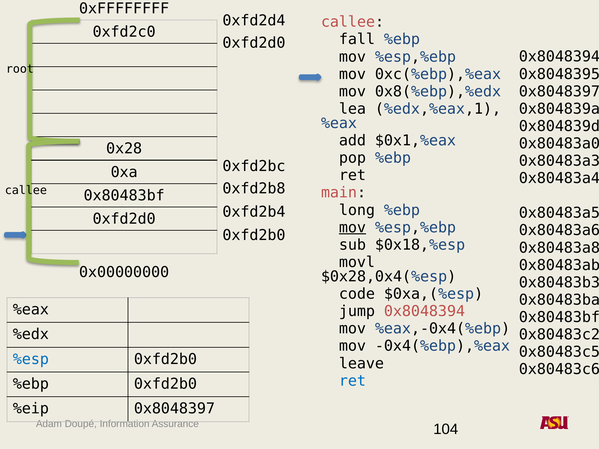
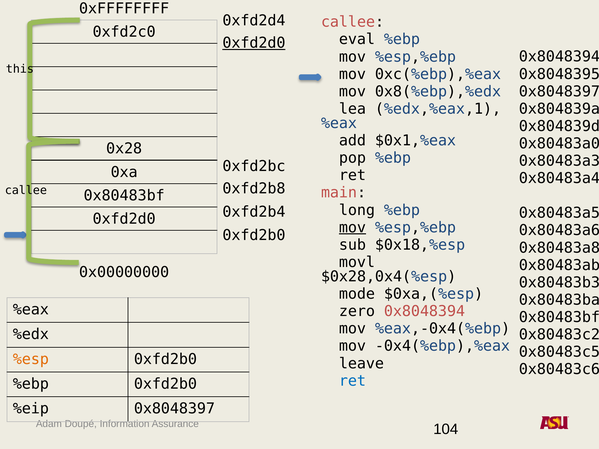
fall: fall -> eval (357, 39)
0xfd2d0 underline: none -> present (254, 43)
root: root -> this (20, 69)
code: code -> mode (357, 294)
jump: jump -> zero (357, 311)
%esp colour: blue -> orange (31, 359)
